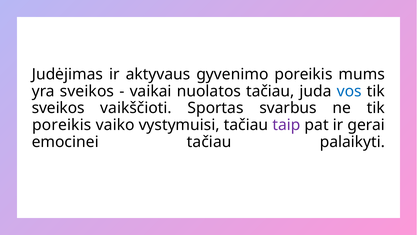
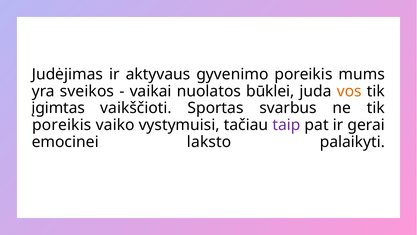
nuolatos tačiau: tačiau -> būklei (270, 91)
vos colour: blue -> orange (349, 91)
sveikos: sveikos -> įgimtas (58, 108)
emocinei tačiau: tačiau -> laksto (209, 142)
